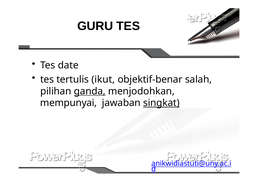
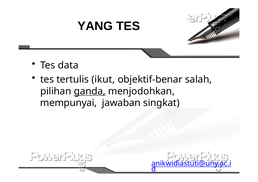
GURU: GURU -> YANG (95, 26)
date: date -> data (68, 65)
singkat underline: present -> none (161, 103)
